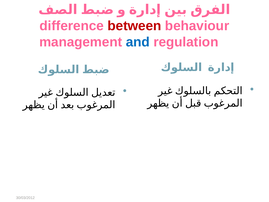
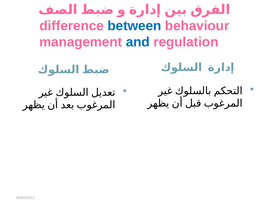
between colour: red -> blue (134, 26)
